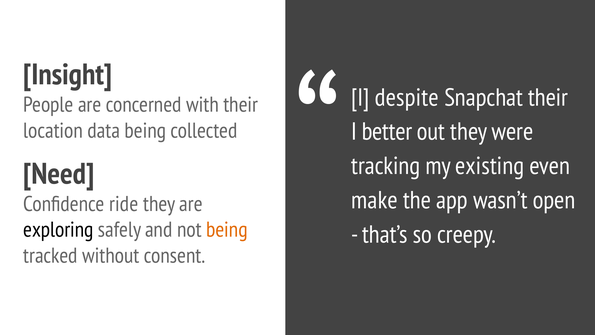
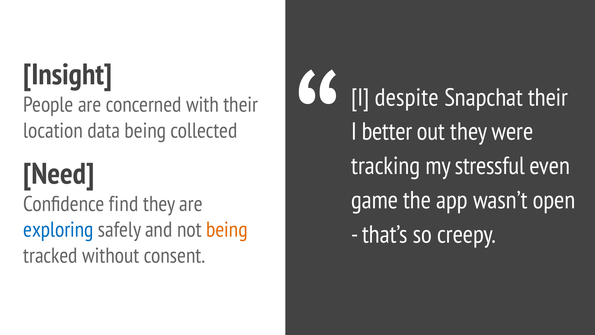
existing: existing -> stressful (490, 166)
make: make -> game (375, 200)
ride: ride -> find (124, 204)
exploring colour: black -> blue (58, 230)
